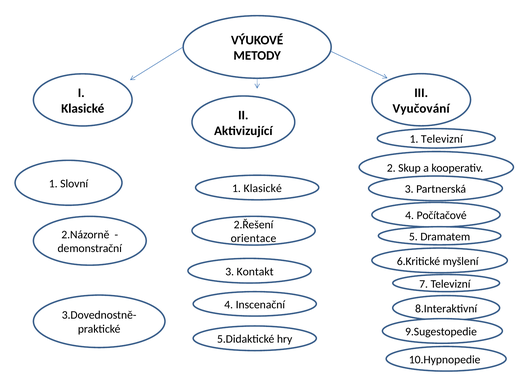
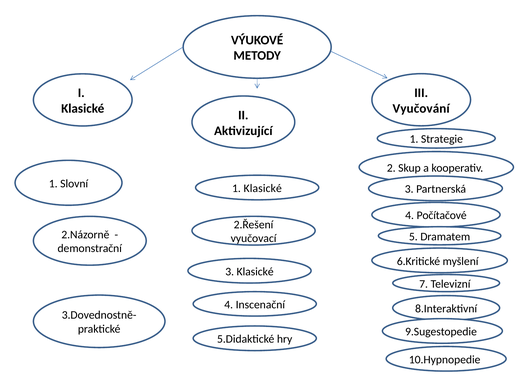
1 Televizní: Televizní -> Strategie (442, 139)
orientace: orientace -> vyučovací (254, 239)
3 Kontakt: Kontakt -> Klasické (255, 272)
